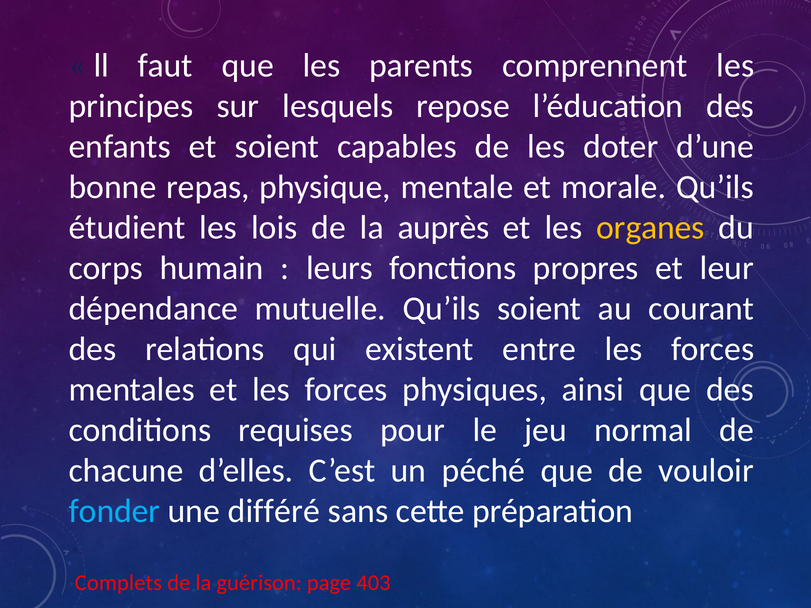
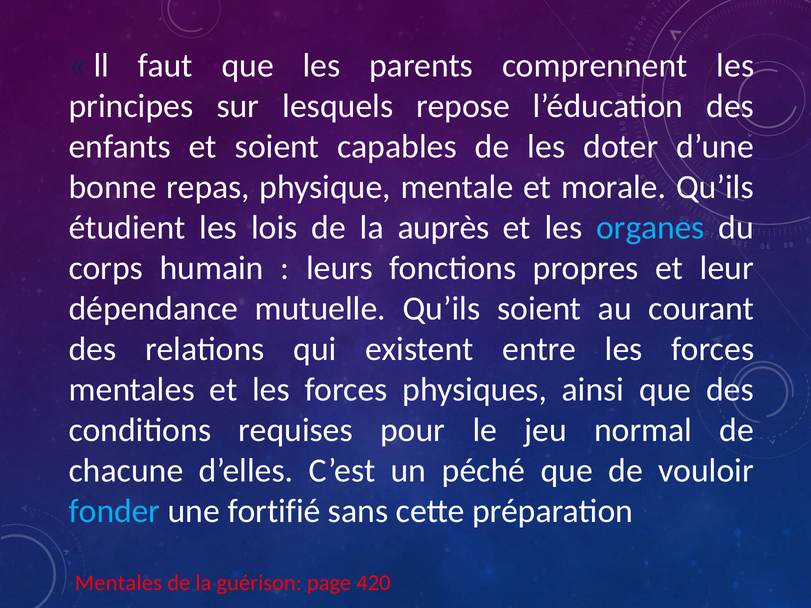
organes colour: yellow -> light blue (651, 228)
différé: différé -> fortifié (274, 511)
Complets: Complets -> Mentales (118, 583)
403: 403 -> 420 (373, 583)
